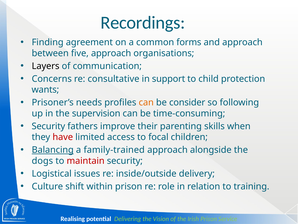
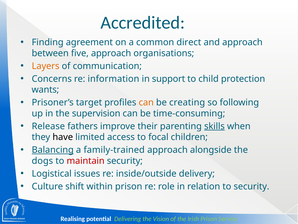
Recordings: Recordings -> Accredited (143, 23)
forms: forms -> direct (189, 42)
Layers colour: black -> orange (46, 66)
consultative: consultative -> information (113, 79)
needs: needs -> target (89, 102)
consider: consider -> creating (187, 102)
Security: Security -> Release (48, 126)
skills underline: none -> present (214, 126)
have colour: red -> black (63, 137)
to training: training -> security (251, 186)
